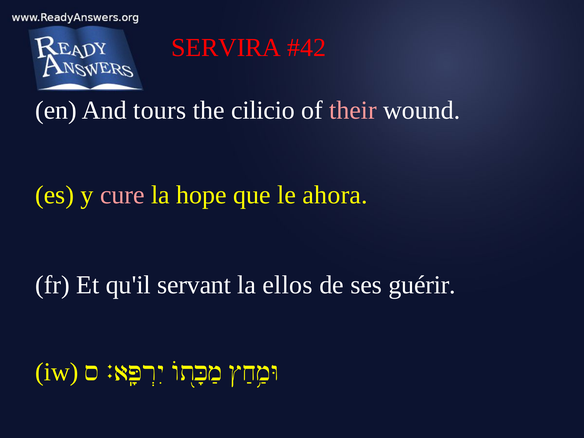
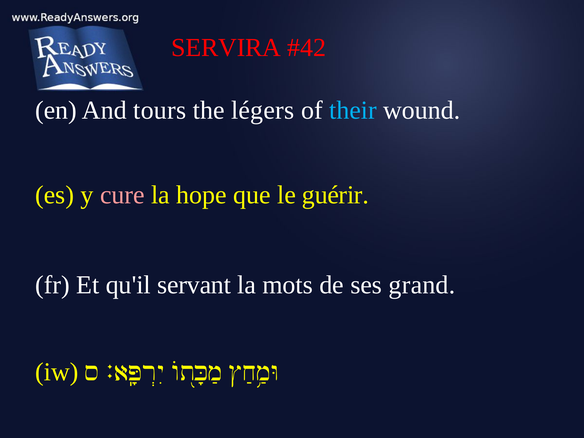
cilicio: cilicio -> légers (263, 110)
their colour: pink -> light blue (353, 110)
ahora: ahora -> guérir (335, 195)
ellos: ellos -> mots (288, 285)
guérir: guérir -> grand (422, 285)
